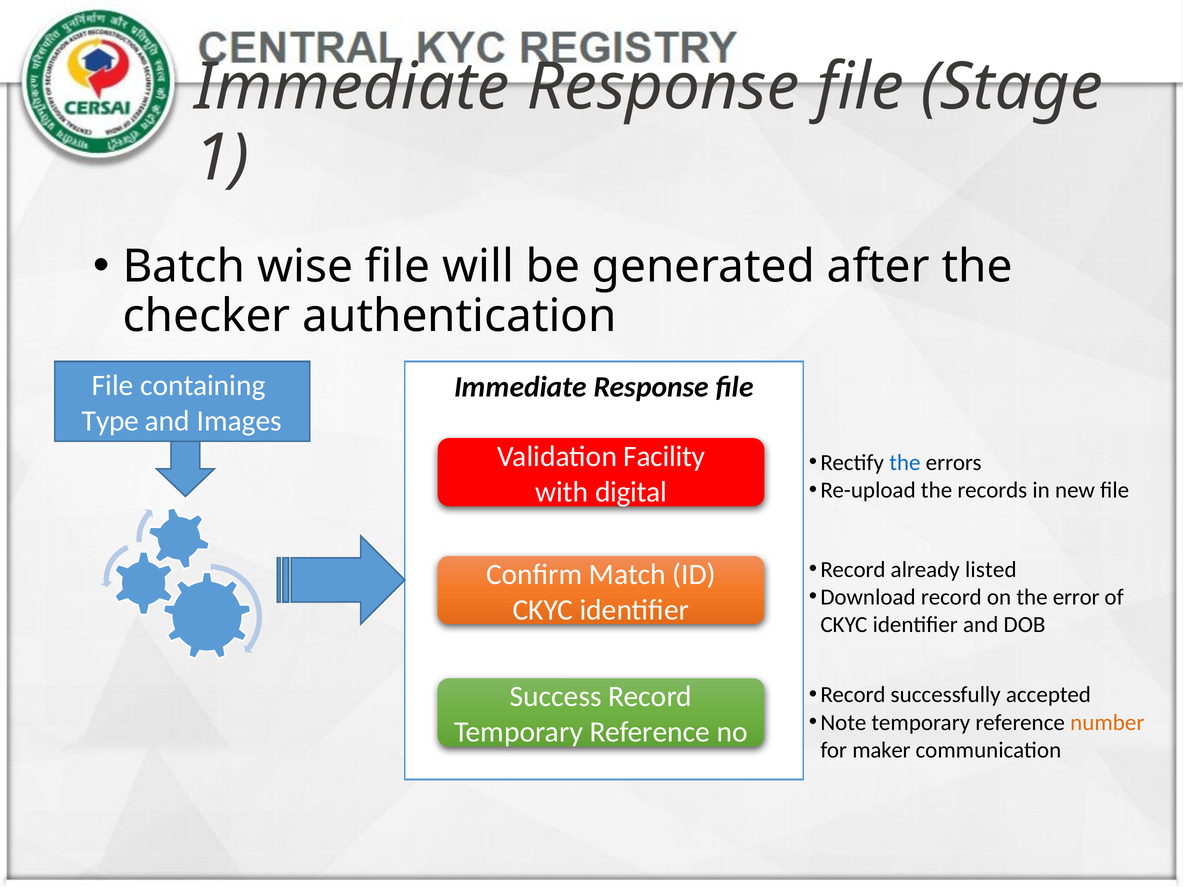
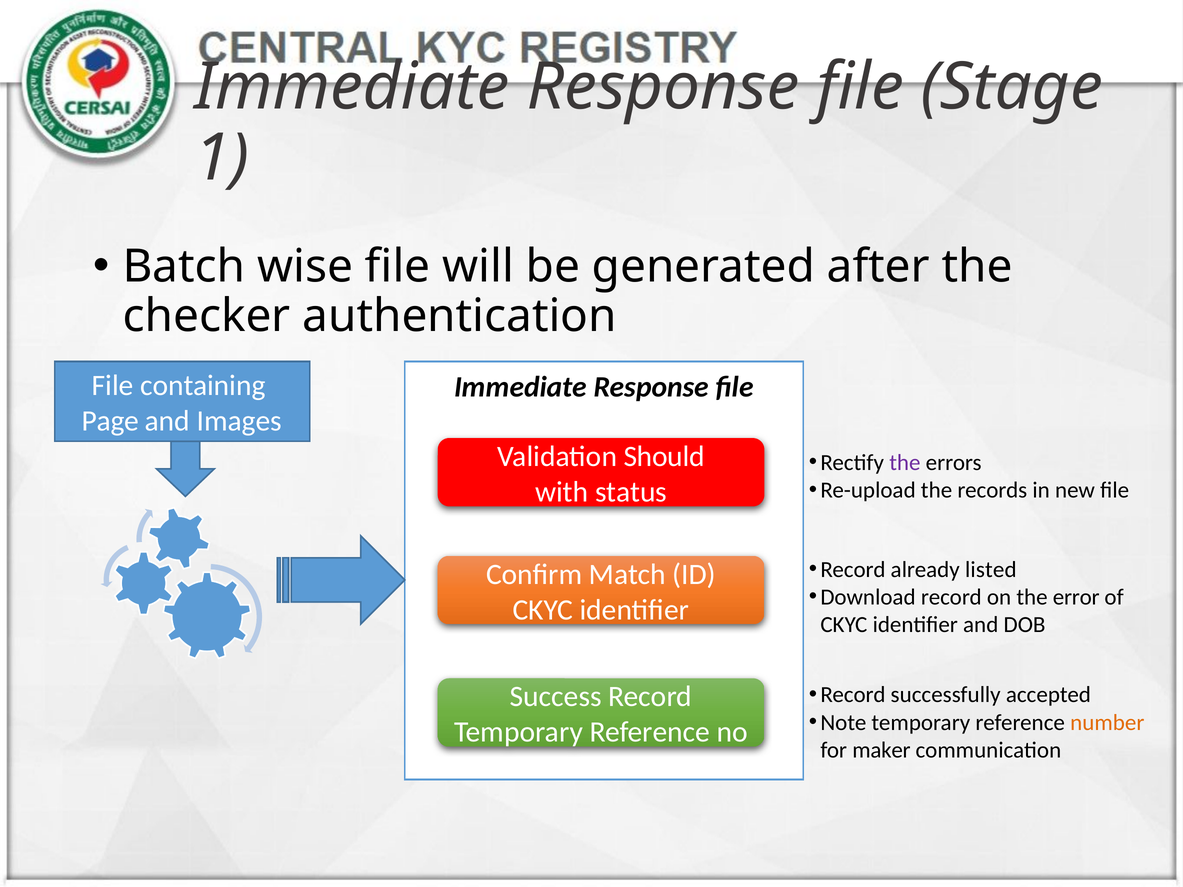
Type: Type -> Page (111, 421)
Facility: Facility -> Should (664, 457)
the colour: blue -> purple (905, 463)
digital: digital -> status (631, 492)
